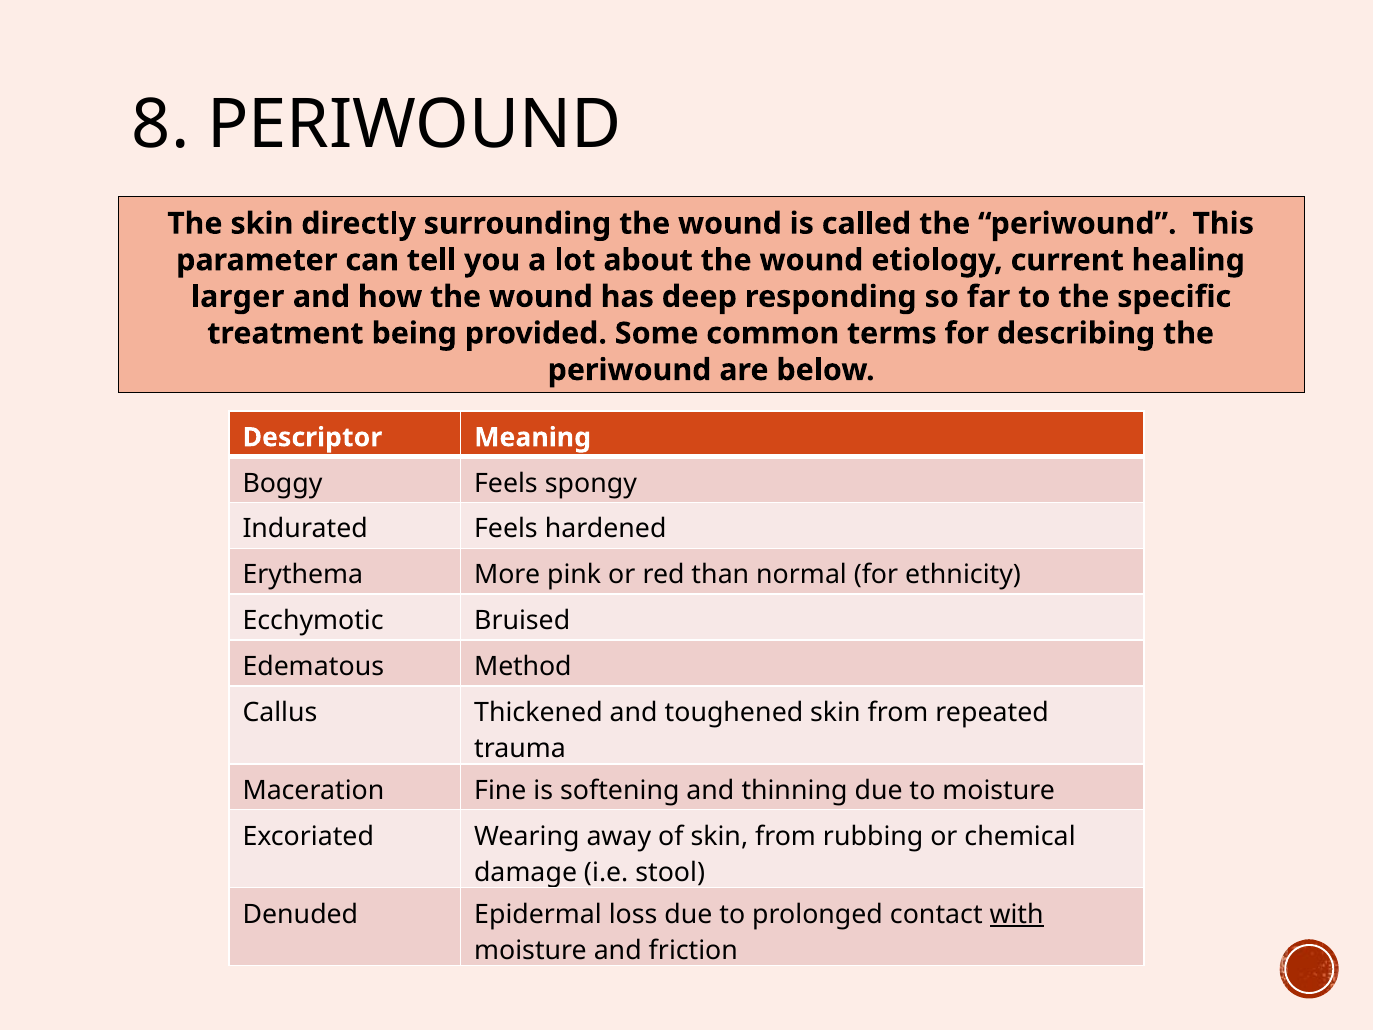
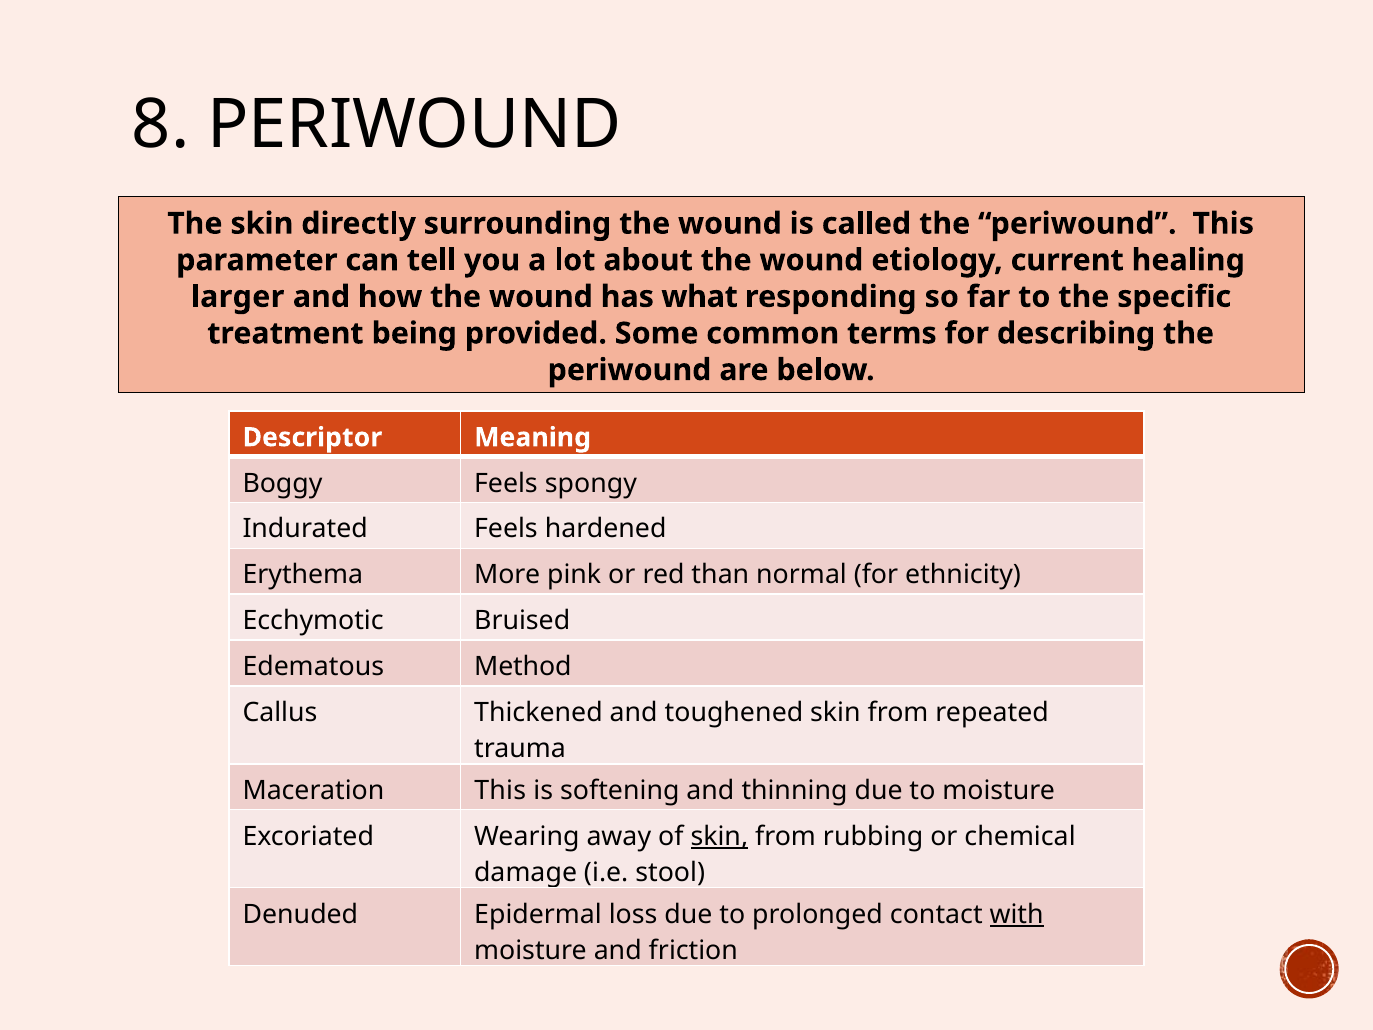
deep: deep -> what (700, 297)
Maceration Fine: Fine -> This (500, 790)
skin underline: none -> present (719, 836)
